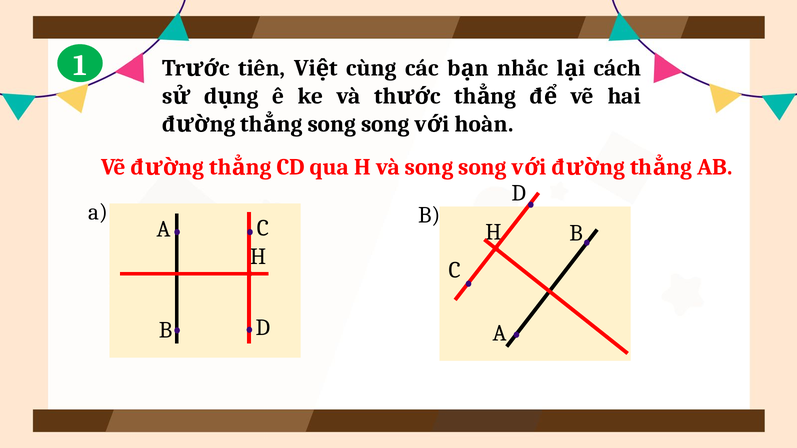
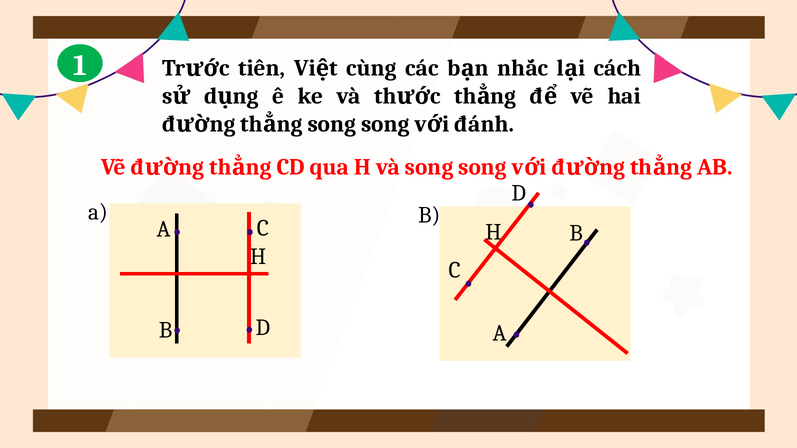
hoàn: hoàn -> đánh (484, 124)
